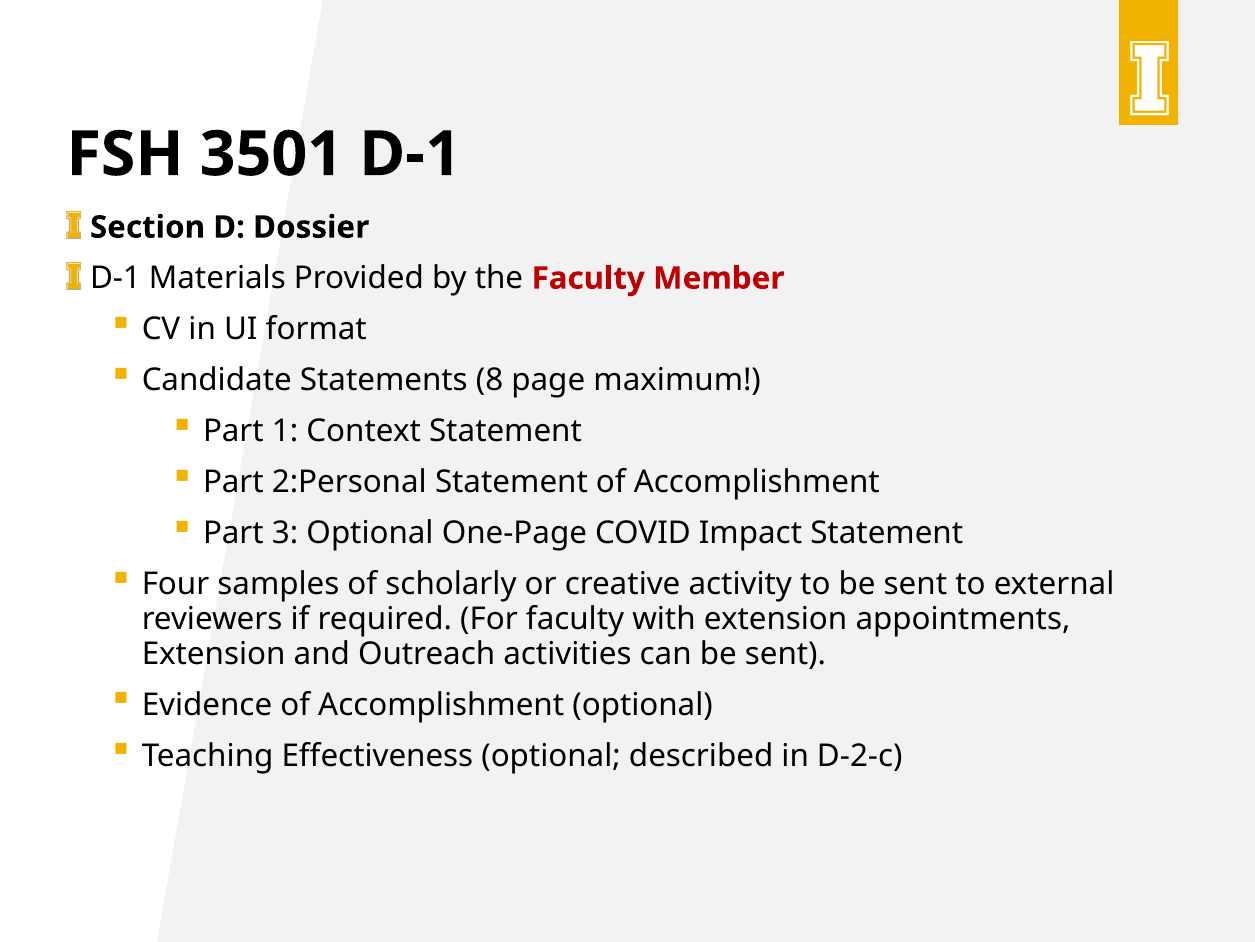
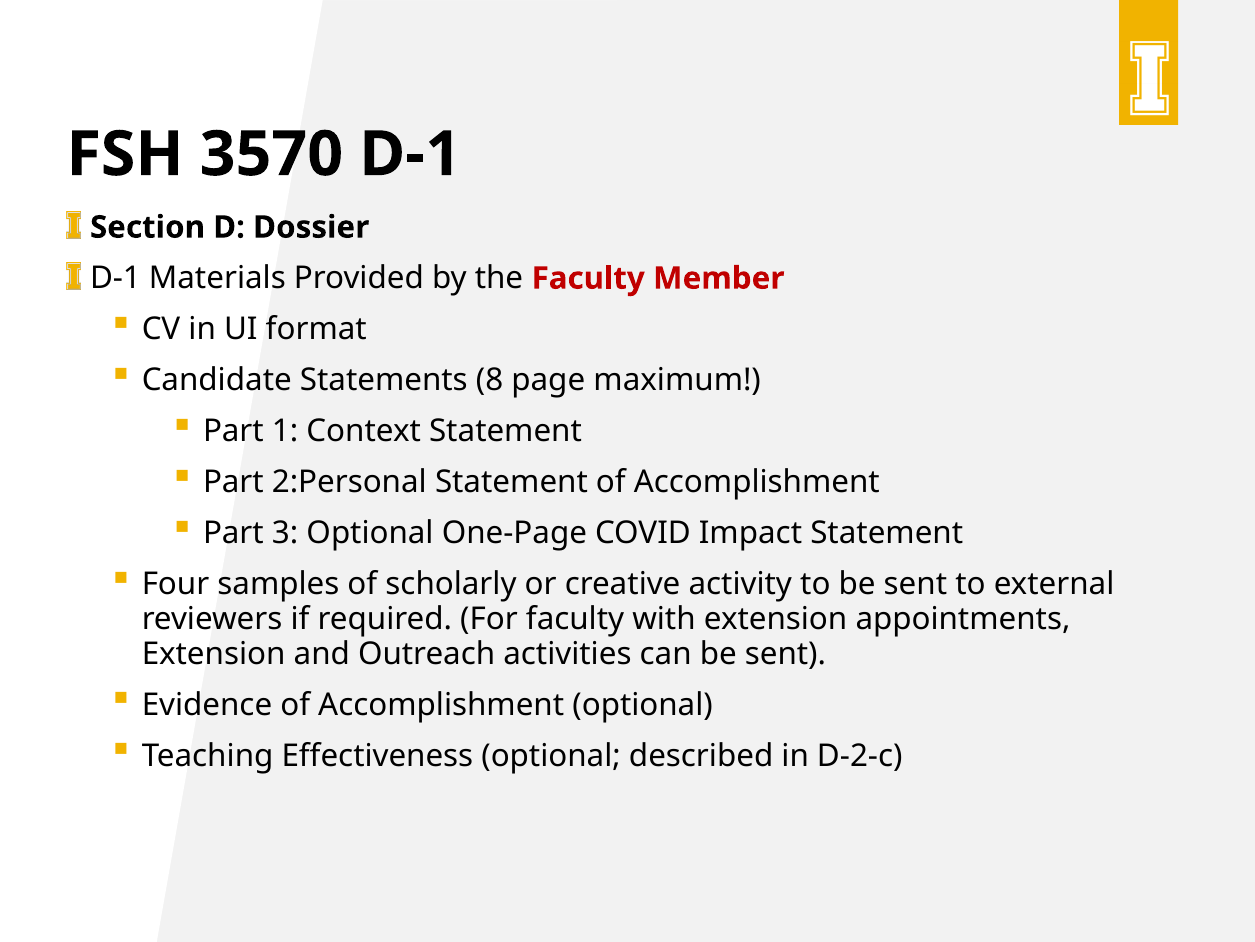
3501: 3501 -> 3570 (271, 154)
